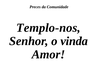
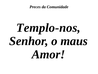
vinda: vinda -> maus (74, 41)
